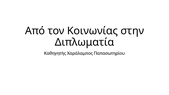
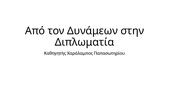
Κοινωνίας: Κοινωνίας -> Δυνάμεων (92, 31)
